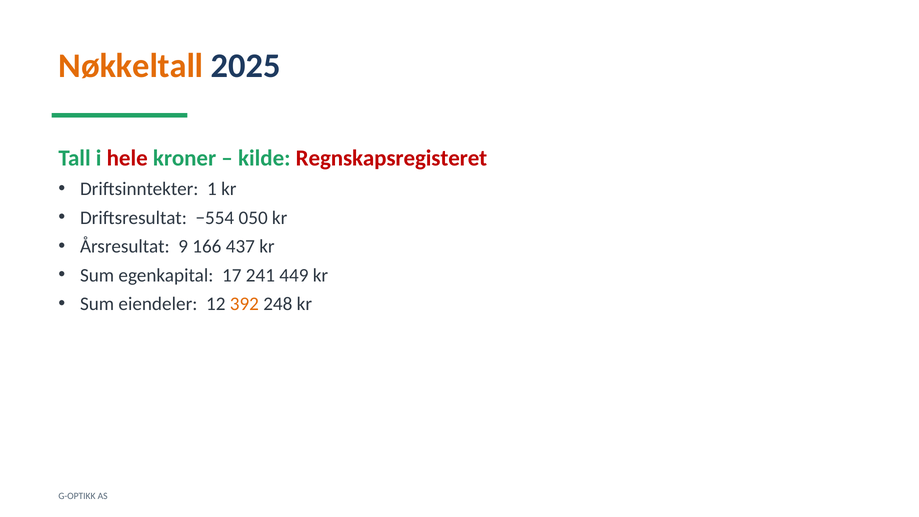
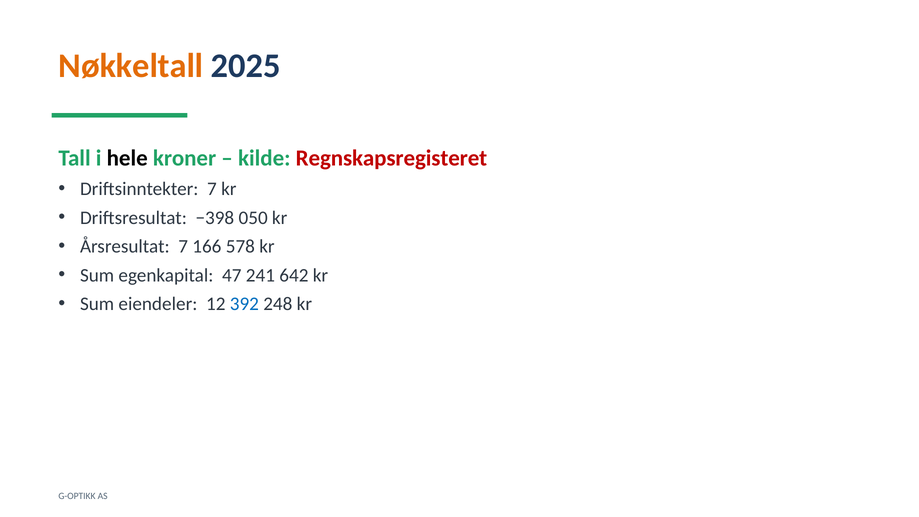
hele colour: red -> black (127, 158)
Driftsinntekter 1: 1 -> 7 (212, 189)
−554: −554 -> −398 (215, 218)
Årsresultat 9: 9 -> 7 (183, 246)
437: 437 -> 578 (240, 246)
17: 17 -> 47 (232, 275)
449: 449 -> 642 (294, 275)
392 colour: orange -> blue (244, 304)
